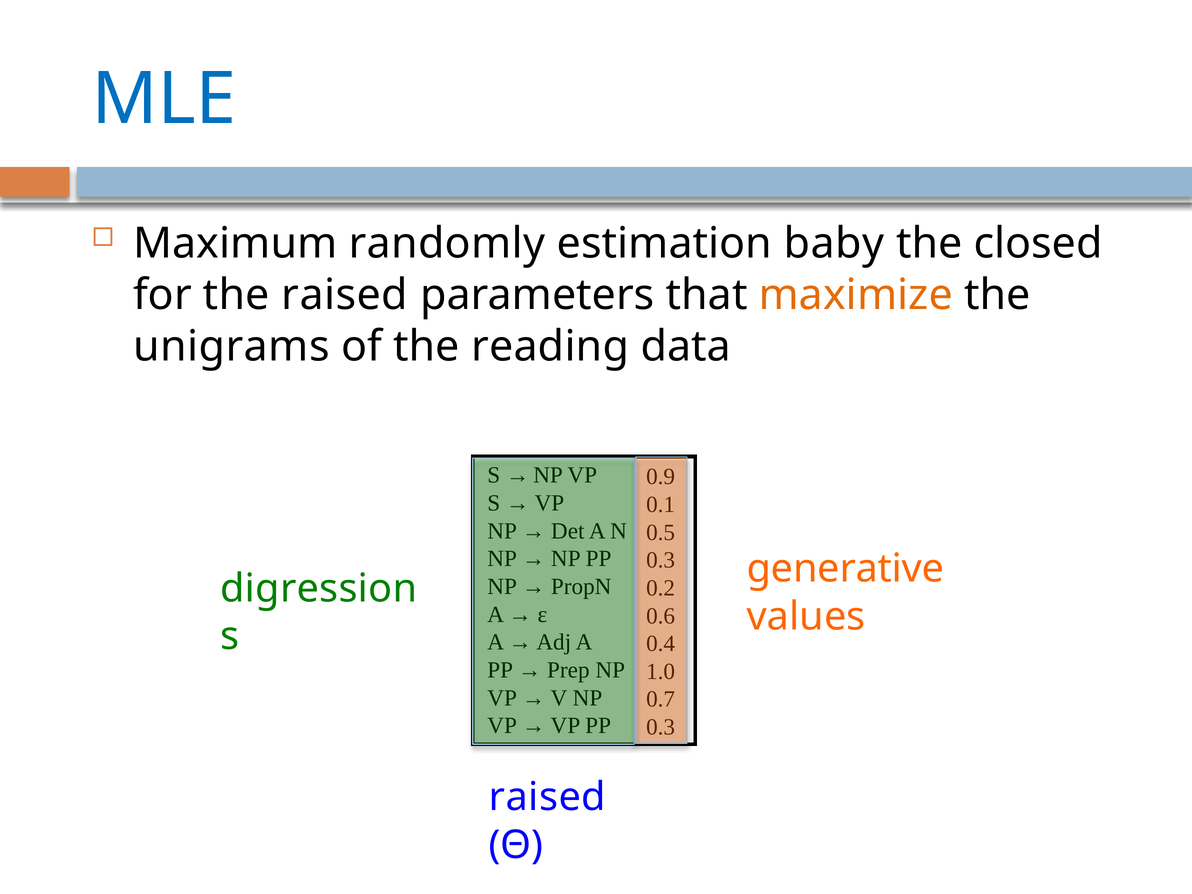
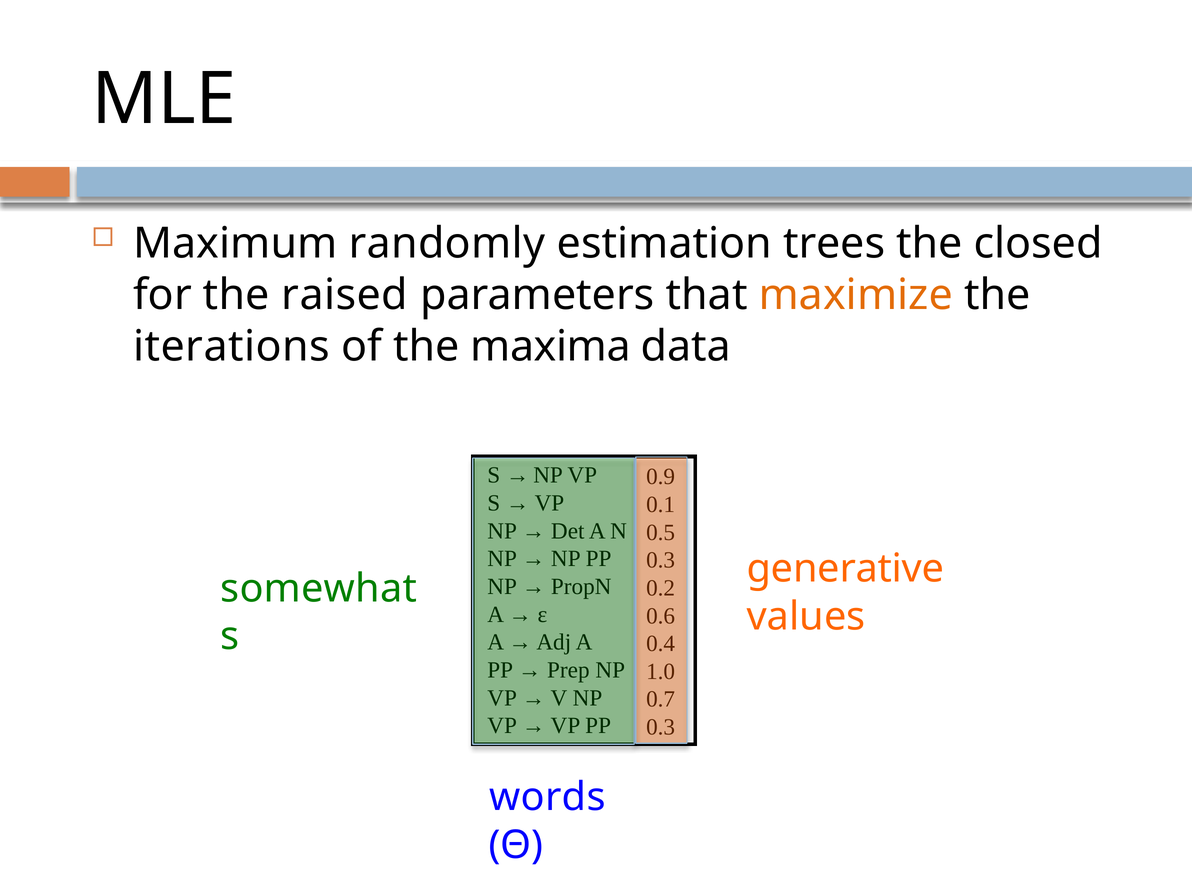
MLE colour: blue -> black (164, 99)
baby: baby -> trees (834, 243)
unigrams: unigrams -> iterations (231, 347)
reading: reading -> maxima (550, 347)
digression: digression -> somewhat (319, 589)
raised: raised -> words (547, 797)
